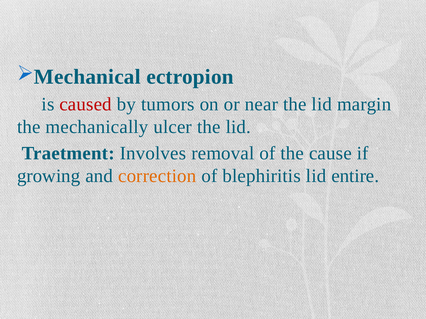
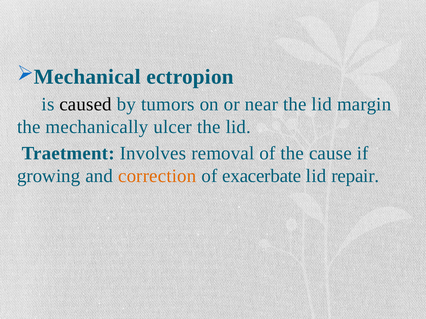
caused colour: red -> black (86, 104)
blephiritis: blephiritis -> exacerbate (262, 176)
entire: entire -> repair (355, 176)
